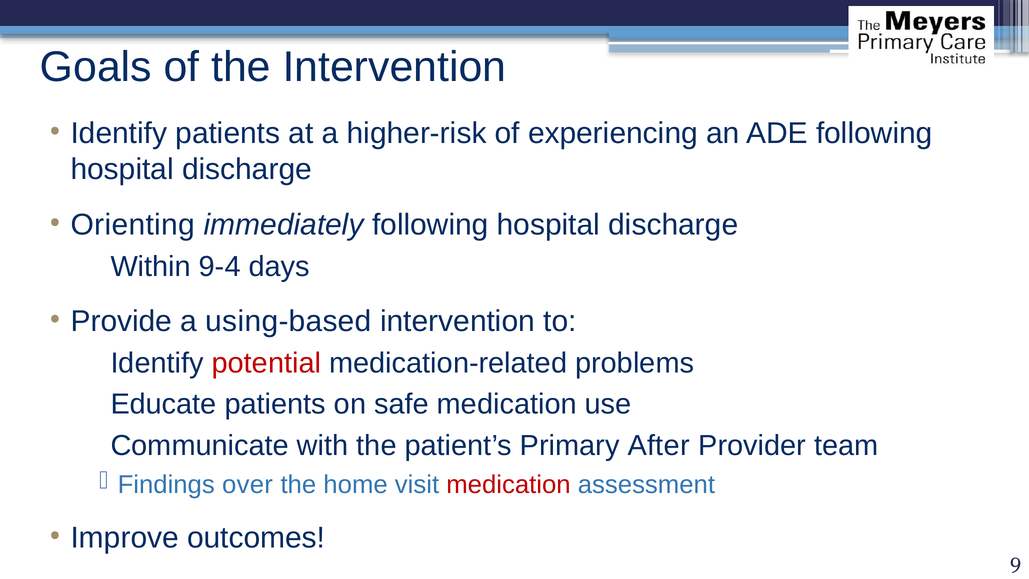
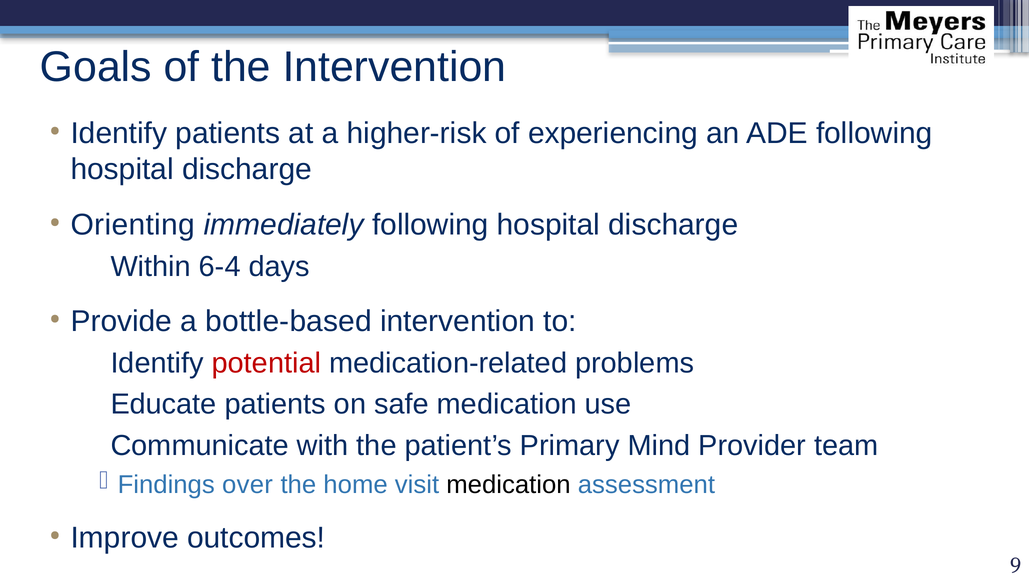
9-4: 9-4 -> 6-4 (220, 266)
using-based: using-based -> bottle-based (289, 321)
After: After -> Mind (659, 445)
medication colour: red -> black (508, 484)
